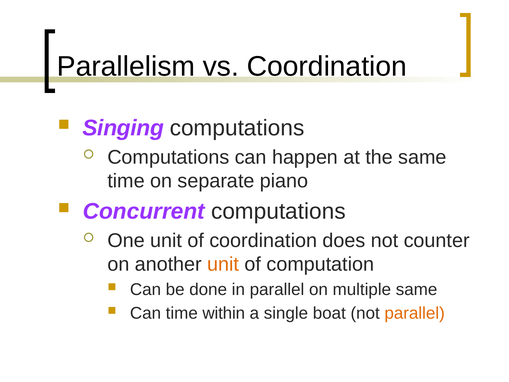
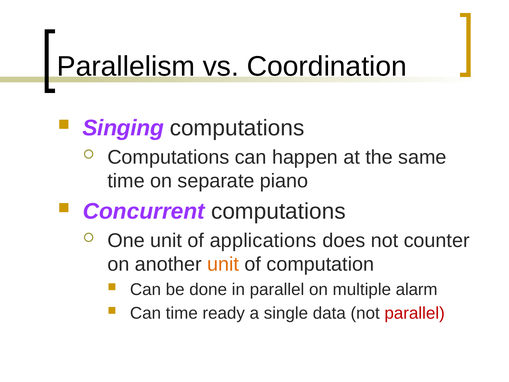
of coordination: coordination -> applications (263, 240)
multiple same: same -> alarm (417, 289)
within: within -> ready (224, 313)
boat: boat -> data (329, 313)
parallel colour: orange -> red (415, 313)
